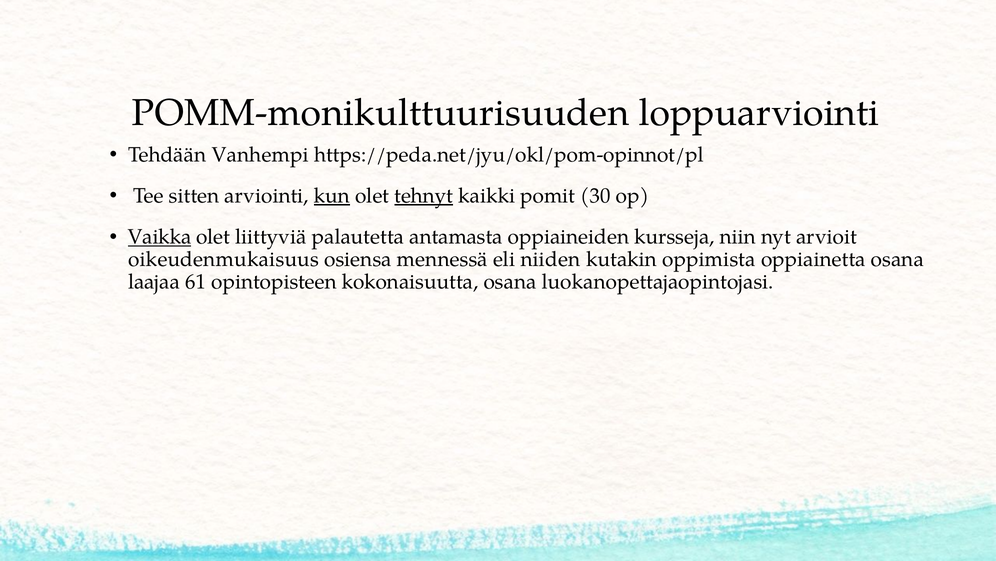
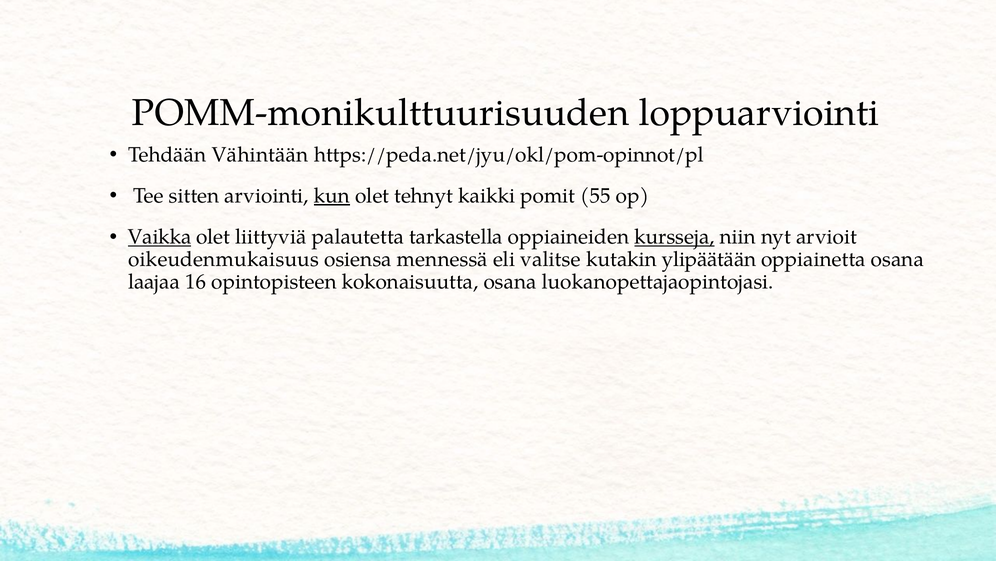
Vanhempi: Vanhempi -> Vähintään (260, 155)
tehnyt underline: present -> none (424, 196)
30: 30 -> 55 (596, 196)
antamasta: antamasta -> tarkastella (456, 237)
kursseja underline: none -> present (674, 237)
niiden: niiden -> valitse (550, 259)
oppimista: oppimista -> ylipäätään (709, 259)
61: 61 -> 16 (196, 282)
